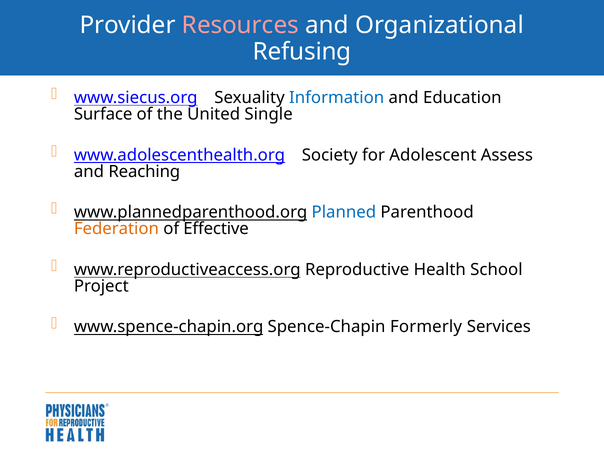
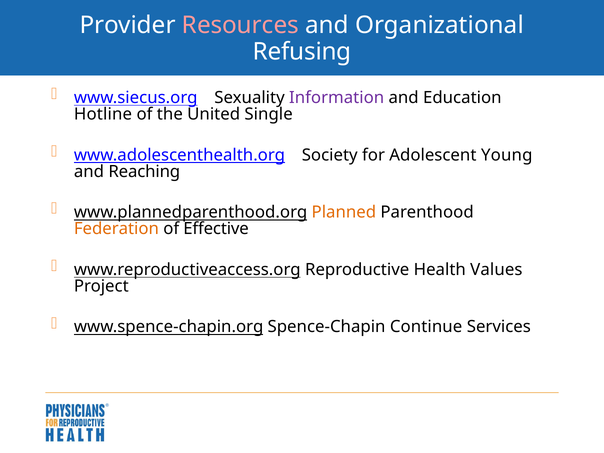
Information colour: blue -> purple (337, 98)
Surface: Surface -> Hotline (103, 114)
Assess: Assess -> Young (507, 155)
Planned colour: blue -> orange (344, 212)
School: School -> Values (496, 270)
Formerly: Formerly -> Continue (426, 327)
